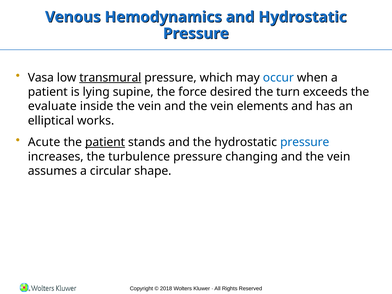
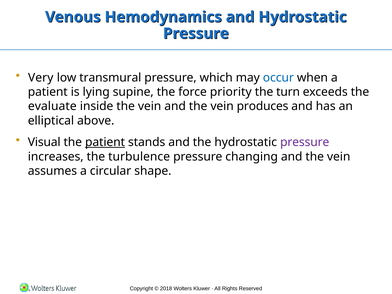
Vasa: Vasa -> Very (41, 78)
transmural underline: present -> none (110, 78)
desired: desired -> priority (231, 92)
elements: elements -> produces (263, 106)
works: works -> above (96, 121)
Acute: Acute -> Visual (44, 142)
pressure colour: blue -> purple (305, 142)
